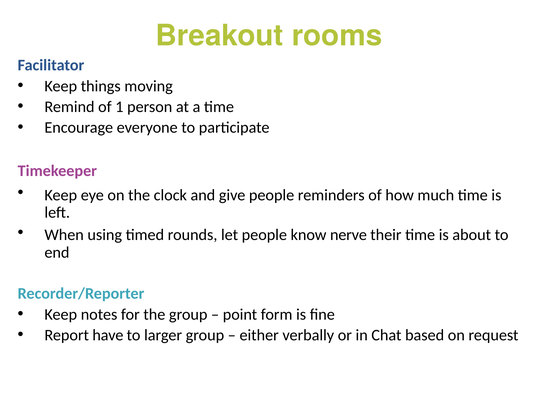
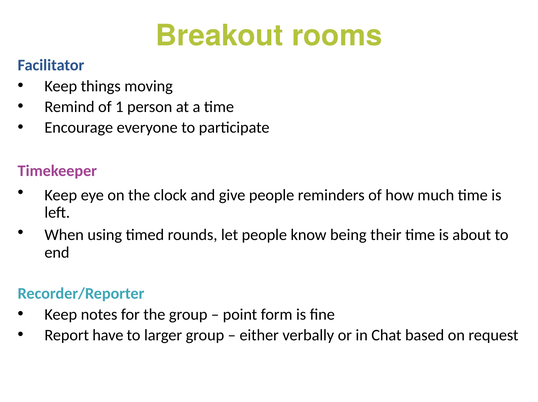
nerve: nerve -> being (348, 235)
